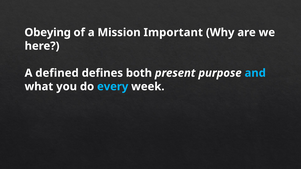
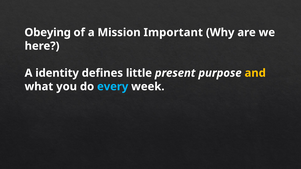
defined: defined -> identity (57, 73)
both: both -> little (139, 73)
and colour: light blue -> yellow (255, 73)
